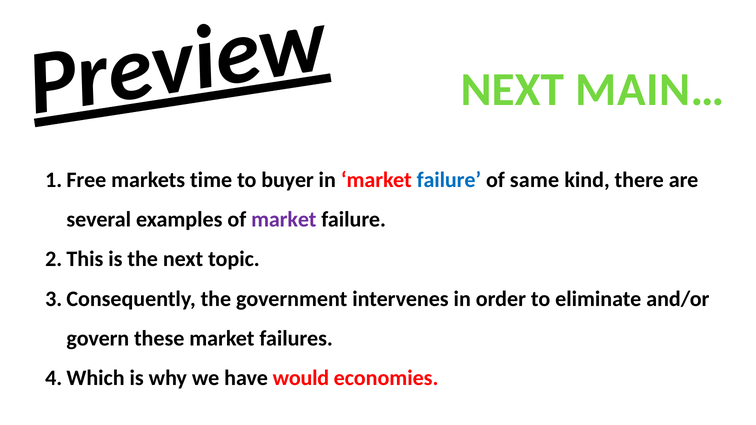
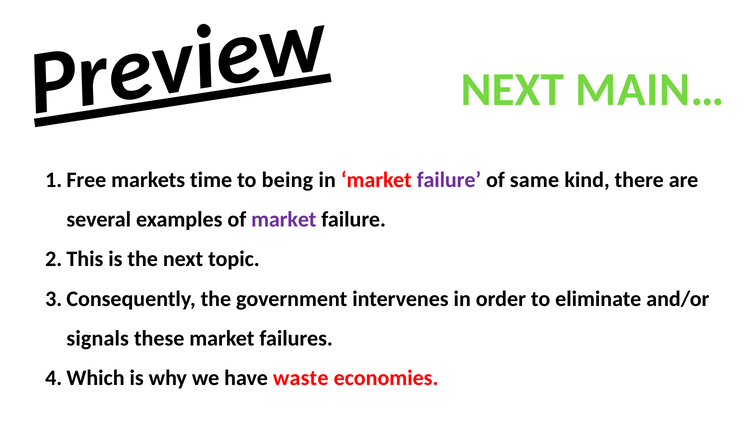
buyer: buyer -> being (287, 180)
failure colour: blue -> purple (449, 180)
govern: govern -> signals (98, 339)
would: would -> waste (301, 378)
